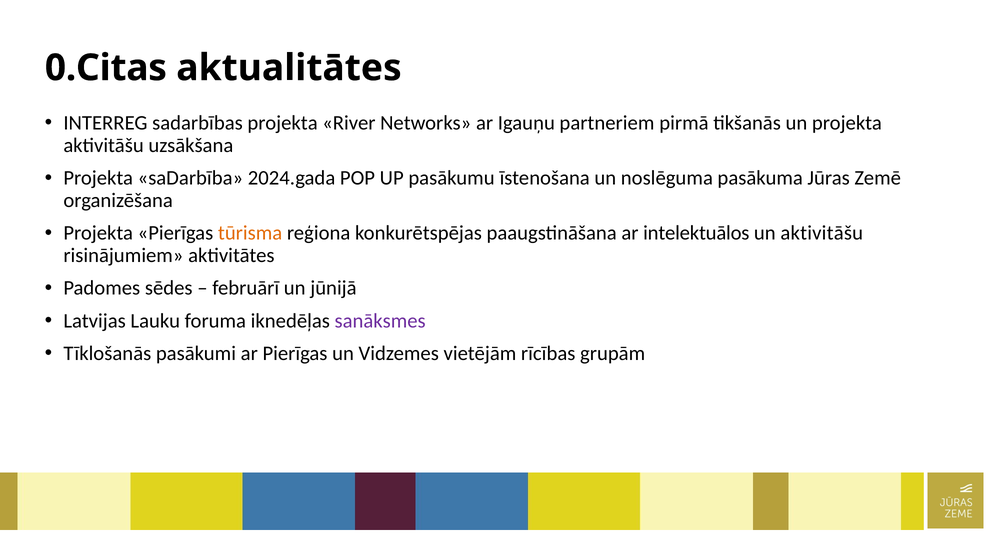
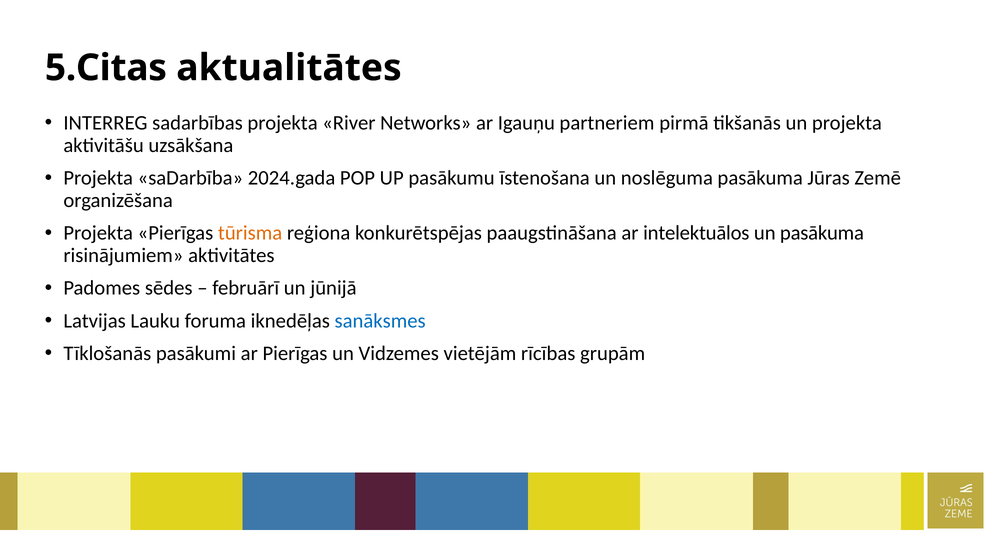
0.Citas: 0.Citas -> 5.Citas (106, 68)
un aktivitāšu: aktivitāšu -> pasākuma (822, 233)
sanāksmes colour: purple -> blue (380, 321)
